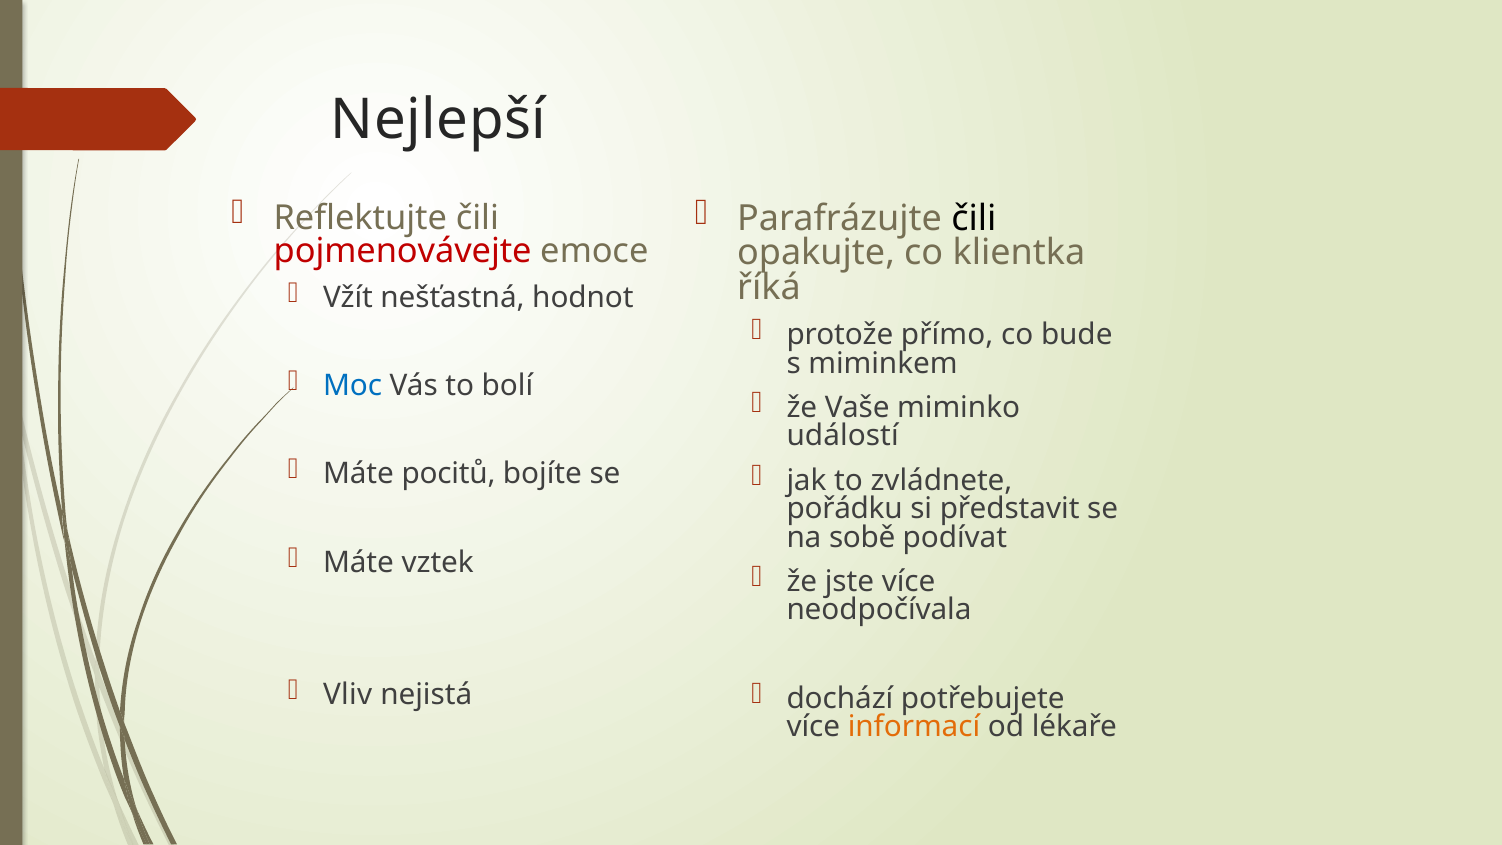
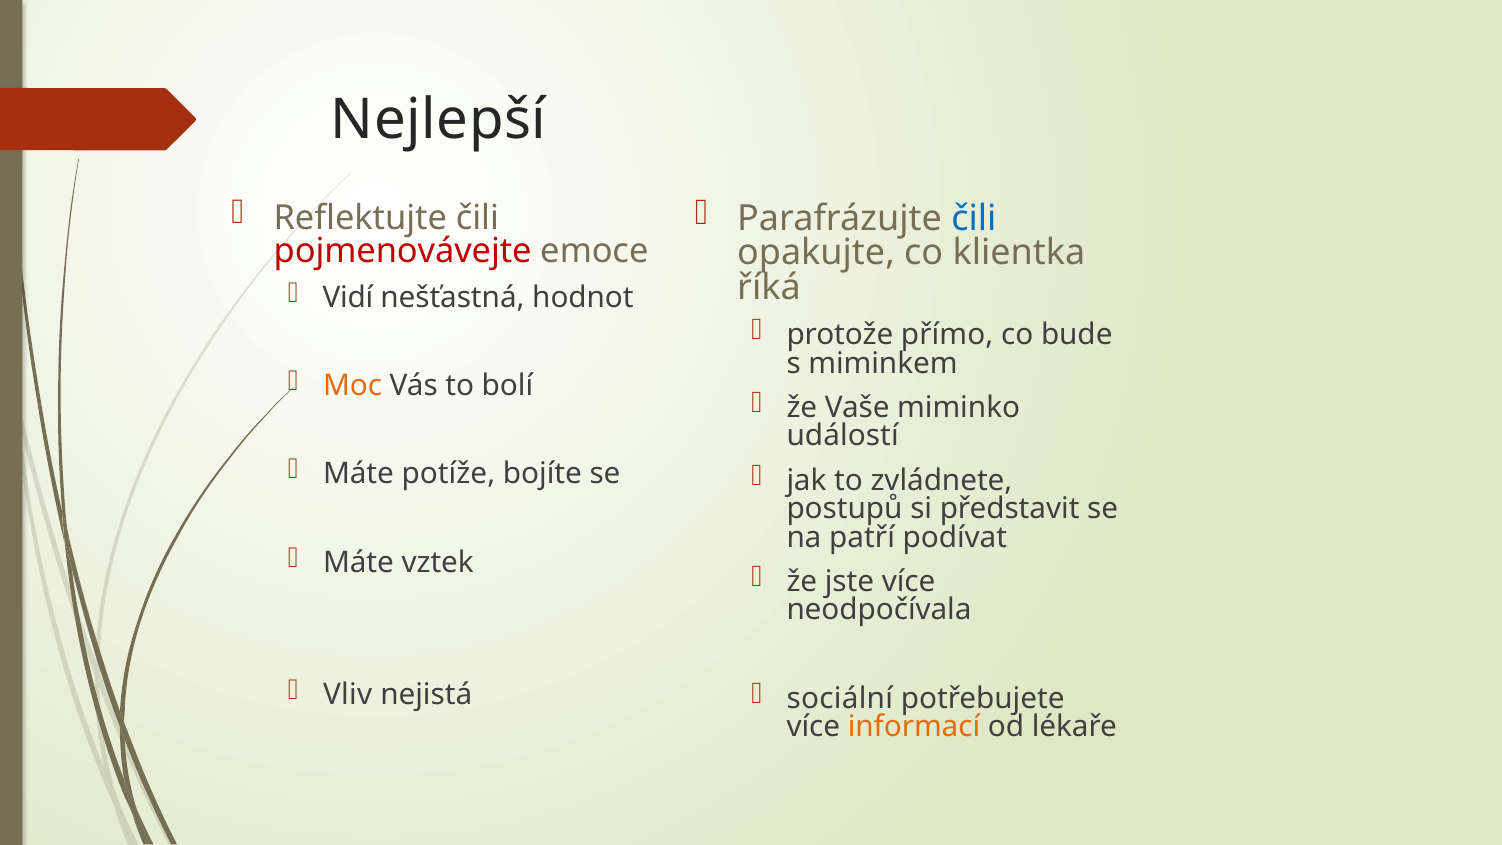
čili colour: black -> blue (974, 218)
Vžít: Vžít -> Vidí (348, 297)
Moc colour: blue -> orange (353, 386)
pocitů: pocitů -> potíže (448, 474)
pořádku: pořádku -> postupů (845, 509)
sobě: sobě -> patří (862, 537)
dochází: dochází -> sociální (840, 698)
